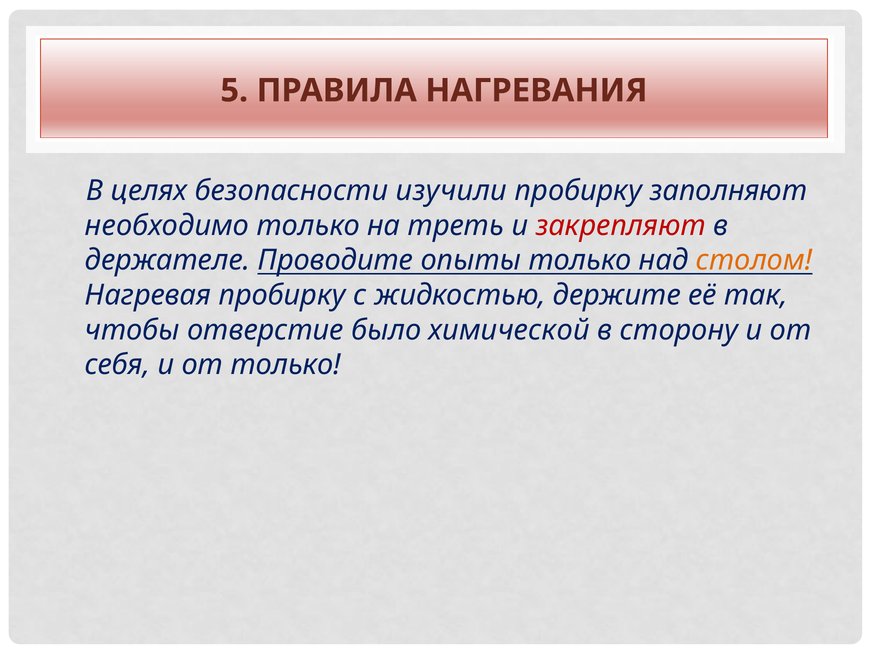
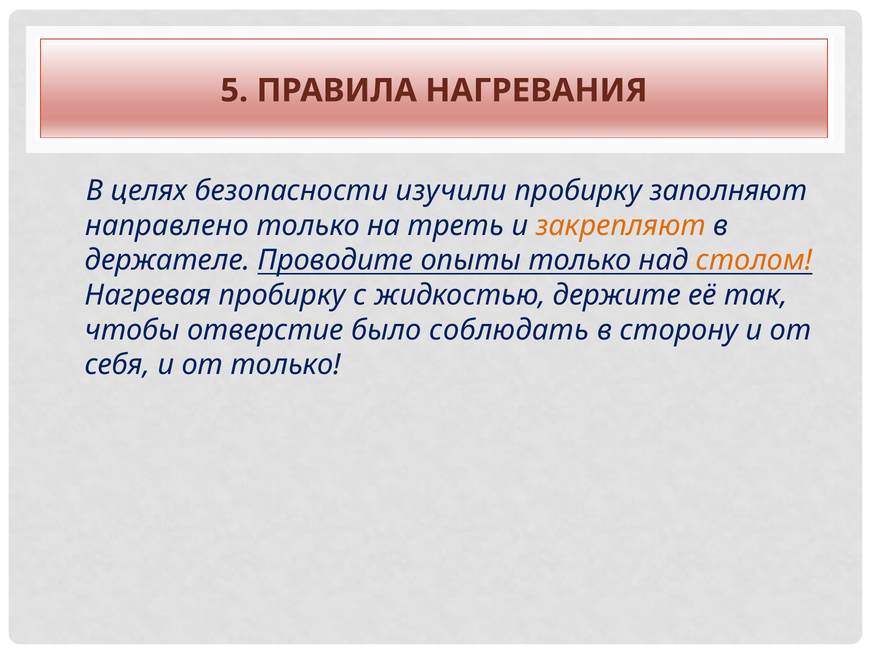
необходимо: необходимо -> направлено (167, 226)
закрепляют colour: red -> orange (621, 226)
химической: химической -> соблюдать (509, 330)
